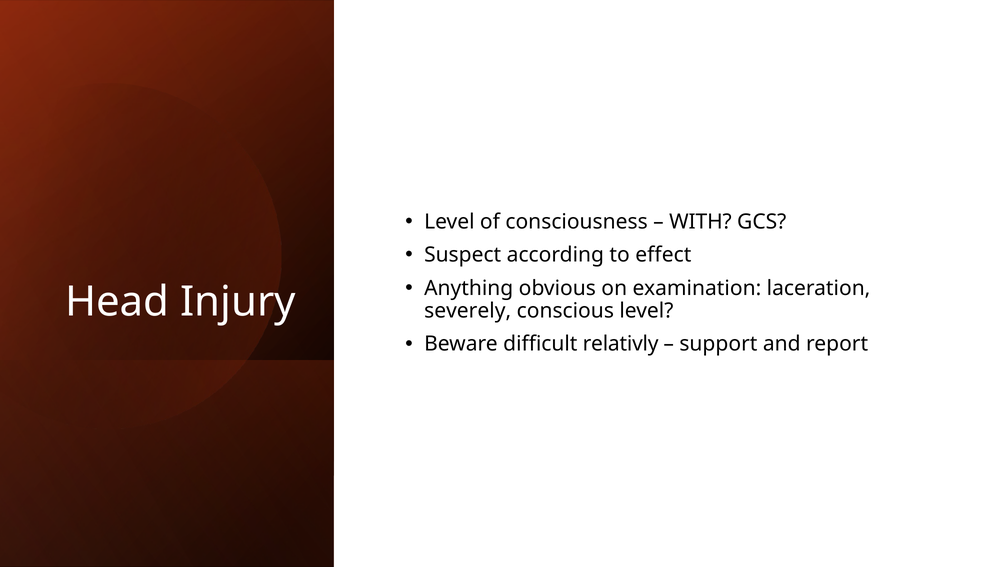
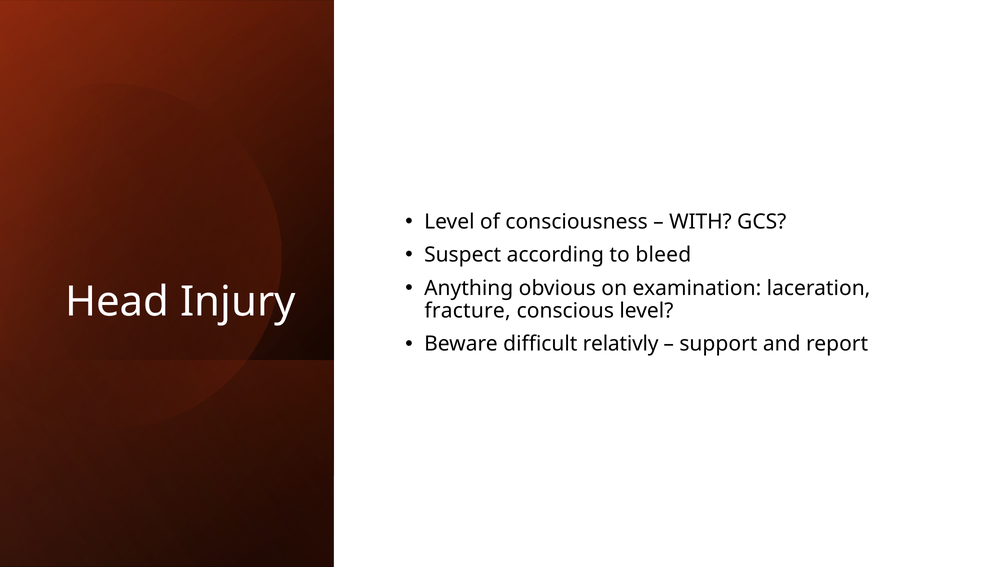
effect: effect -> bleed (663, 255)
severely: severely -> fracture (468, 311)
